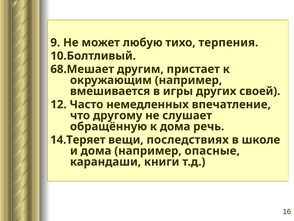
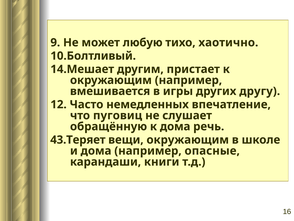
терпения: терпения -> хаотично (228, 42)
68.Мешает: 68.Мешает -> 14.Мешает (82, 69)
своей: своей -> другу (260, 91)
другому: другому -> пуговиц (118, 115)
14.Теряет: 14.Теряет -> 43.Теряет (78, 140)
вещи последствиях: последствиях -> окружающим (188, 140)
